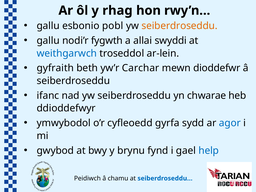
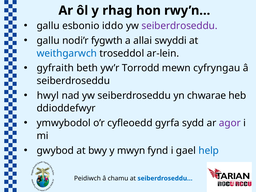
pobl: pobl -> iddo (113, 26)
seiberdroseddu colour: orange -> purple (180, 26)
Carchar: Carchar -> Torrodd (141, 68)
dioddefwr: dioddefwr -> cyfryngau (217, 68)
ifanc: ifanc -> hwyl (48, 96)
agor colour: blue -> purple (230, 123)
brynu: brynu -> mwyn (131, 151)
